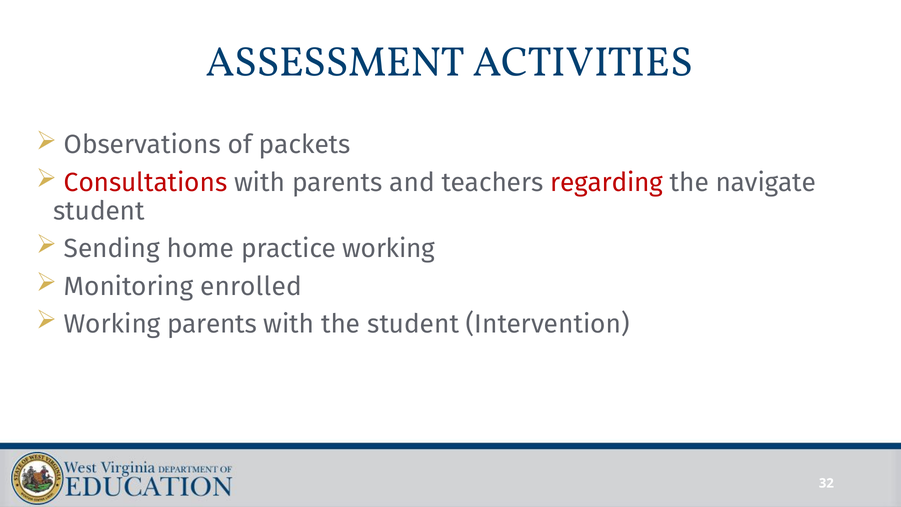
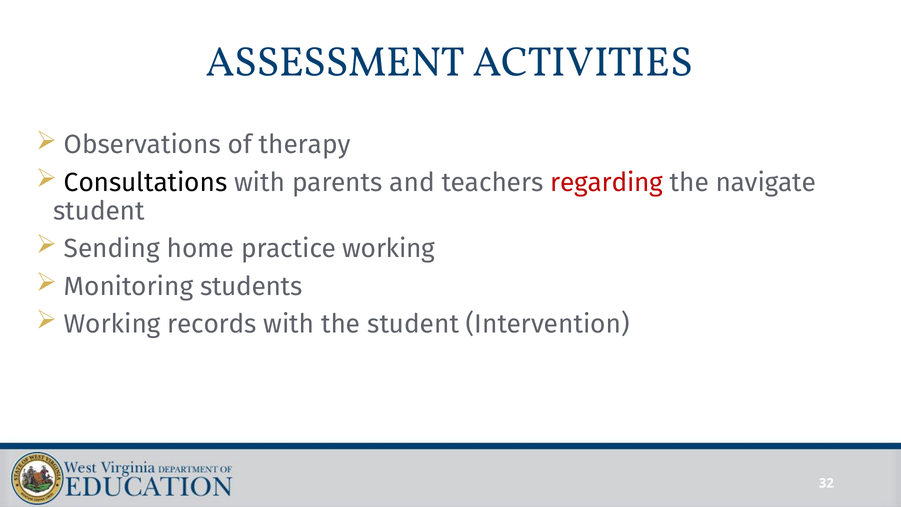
packets: packets -> therapy (305, 145)
Consultations colour: red -> black (146, 182)
enrolled: enrolled -> students (251, 286)
Working parents: parents -> records (212, 324)
